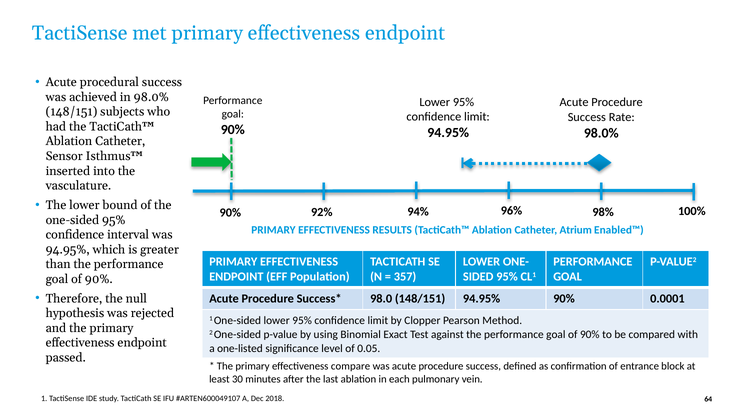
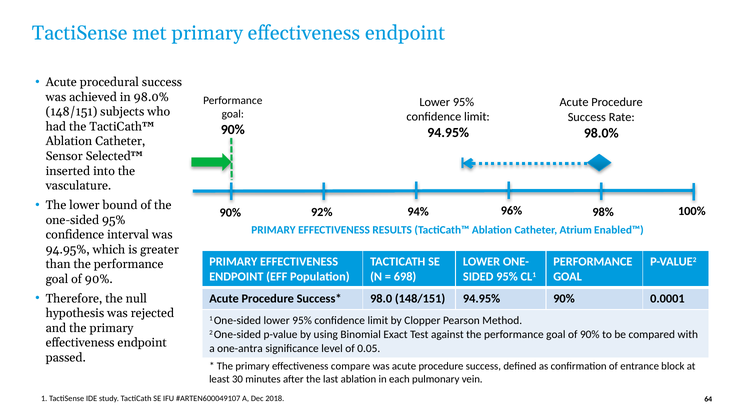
Isthmus™: Isthmus™ -> Selected™ (114, 156)
357: 357 -> 698 (405, 277)
one-listed: one-listed -> one-antra (240, 349)
